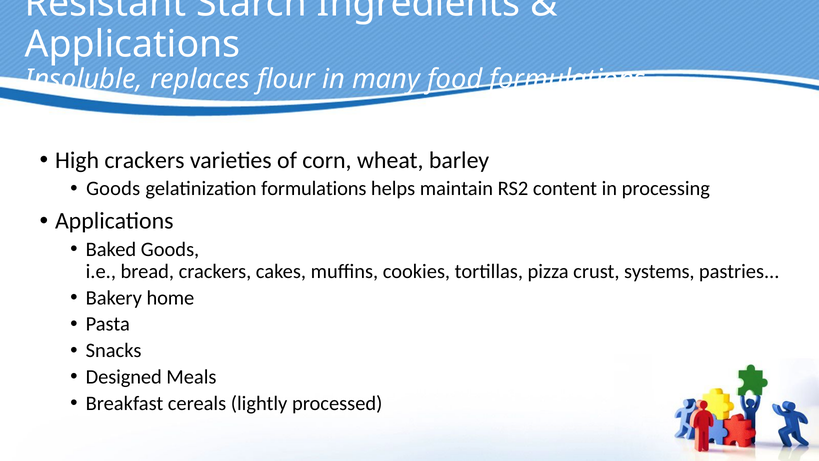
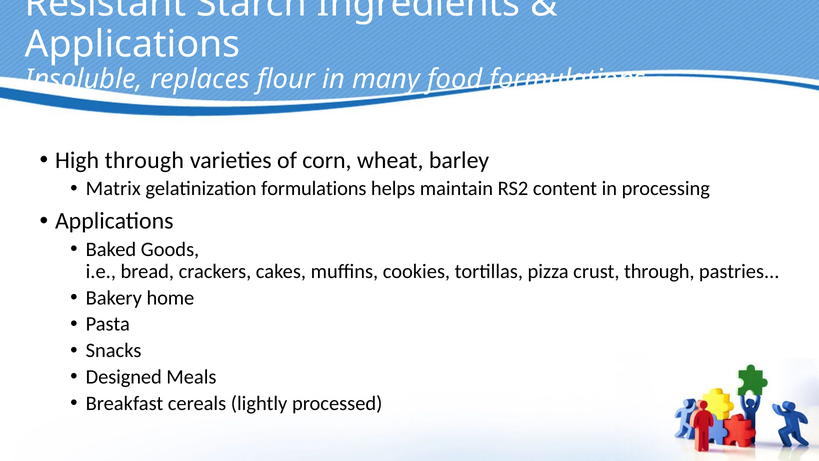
High crackers: crackers -> through (144, 160)
Goods: Goods -> Matrix (113, 188)
crust systems: systems -> through (659, 271)
